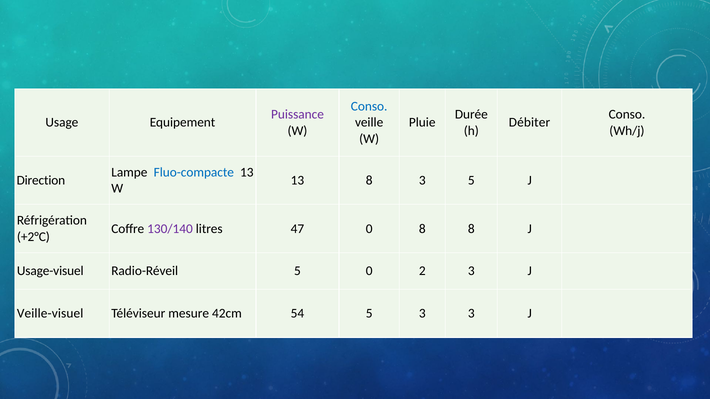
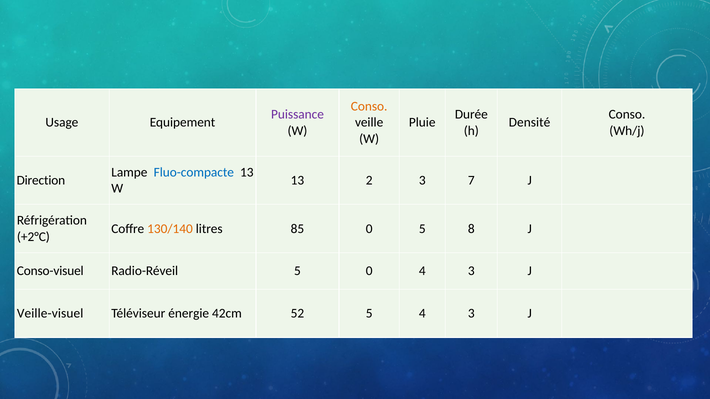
Conso colour: blue -> orange (369, 106)
Débiter: Débiter -> Densité (530, 123)
13 8: 8 -> 2 (369, 181)
3 5: 5 -> 7 (471, 181)
130/140 colour: purple -> orange (170, 229)
47: 47 -> 85 (297, 229)
0 8: 8 -> 5 (422, 229)
Usage-visuel: Usage-visuel -> Conso-visuel (50, 271)
0 2: 2 -> 4 (422, 271)
mesure: mesure -> énergie (189, 314)
54: 54 -> 52 (297, 314)
5 3: 3 -> 4 (422, 314)
